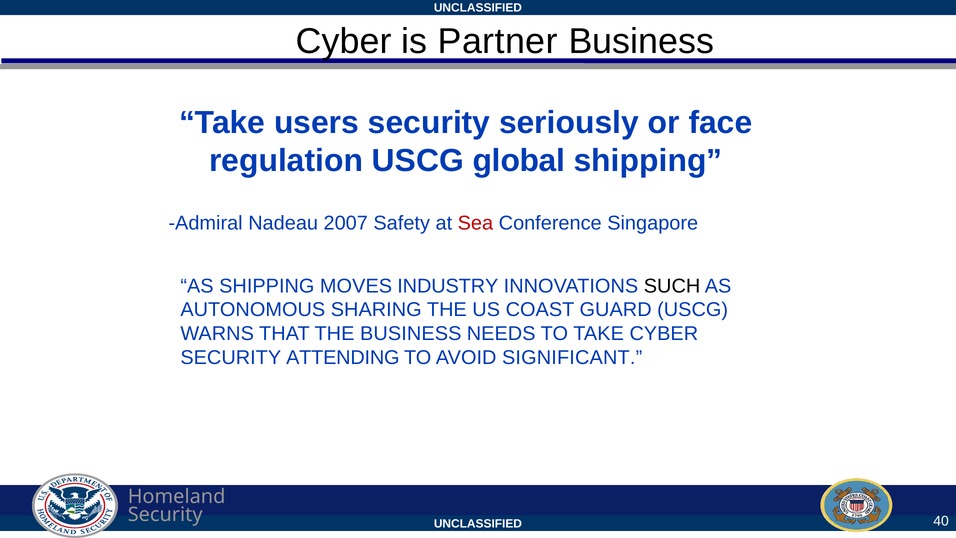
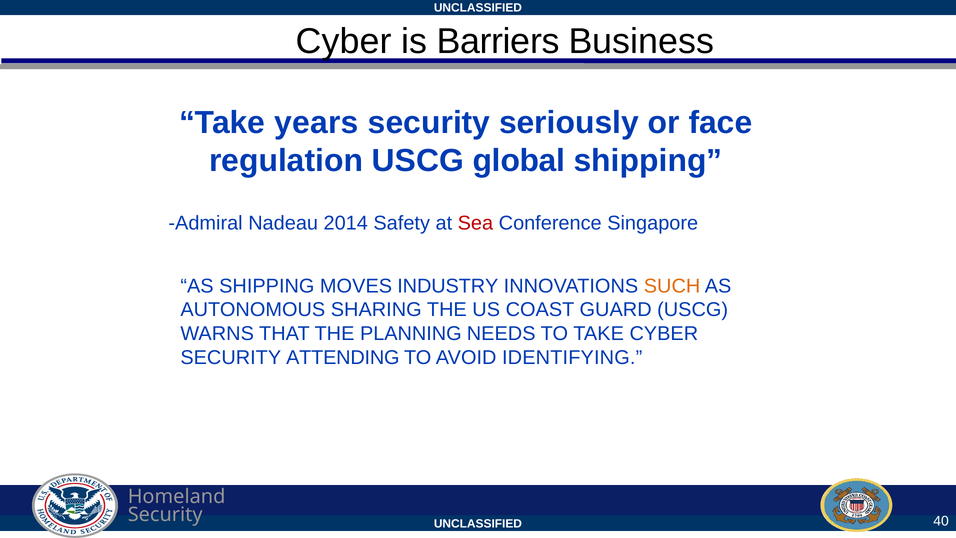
Partner: Partner -> Barriers (498, 41)
users: users -> years (316, 123)
2007: 2007 -> 2014 (346, 223)
SUCH colour: black -> orange (672, 286)
THE BUSINESS: BUSINESS -> PLANNING (411, 334)
SIGNIFICANT: SIGNIFICANT -> IDENTIFYING (572, 358)
